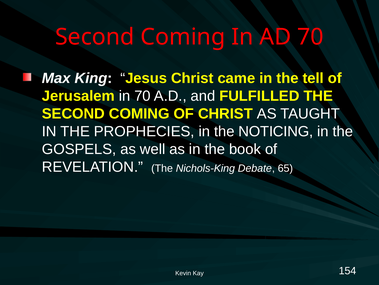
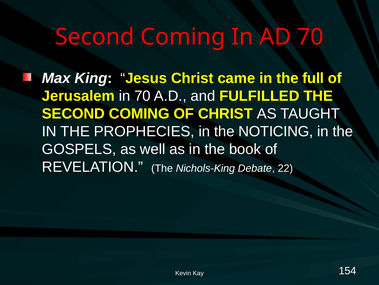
tell: tell -> full (313, 78)
65: 65 -> 22 (285, 168)
